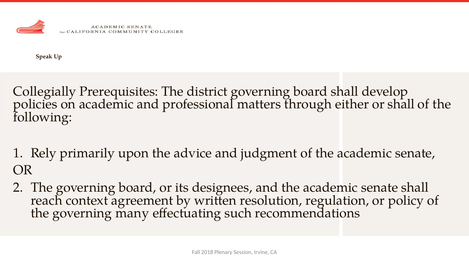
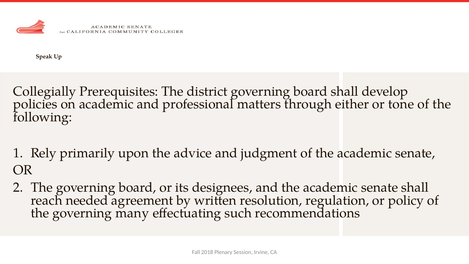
or shall: shall -> tone (401, 104)
context: context -> needed (87, 200)
